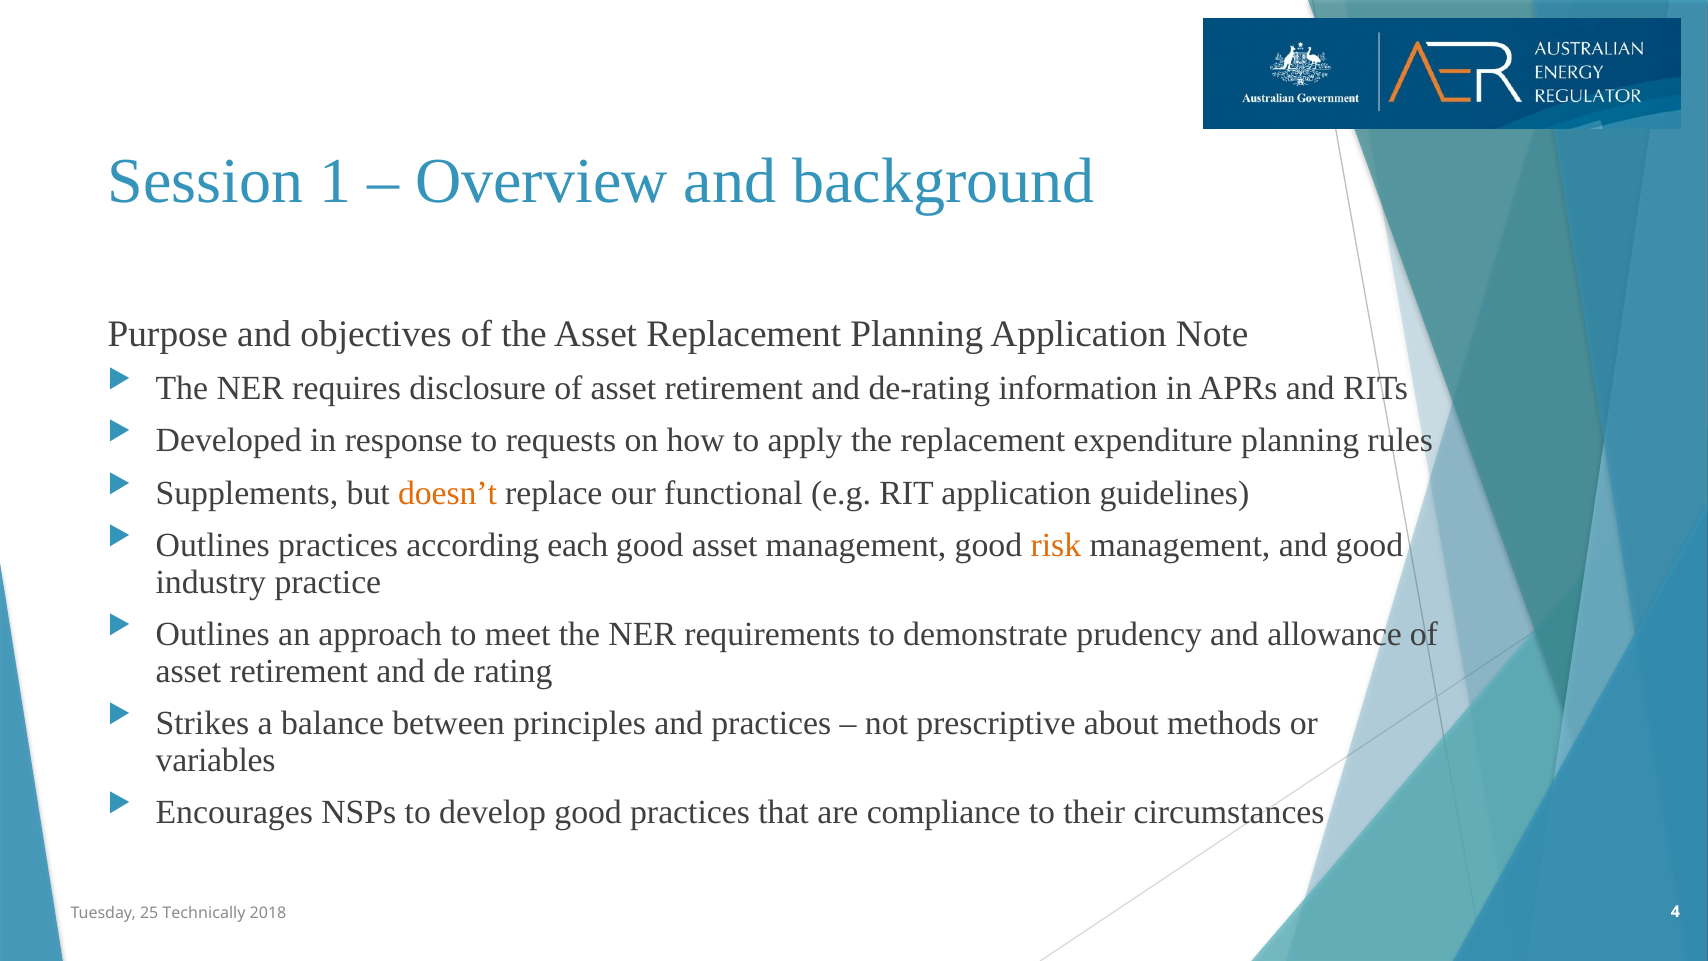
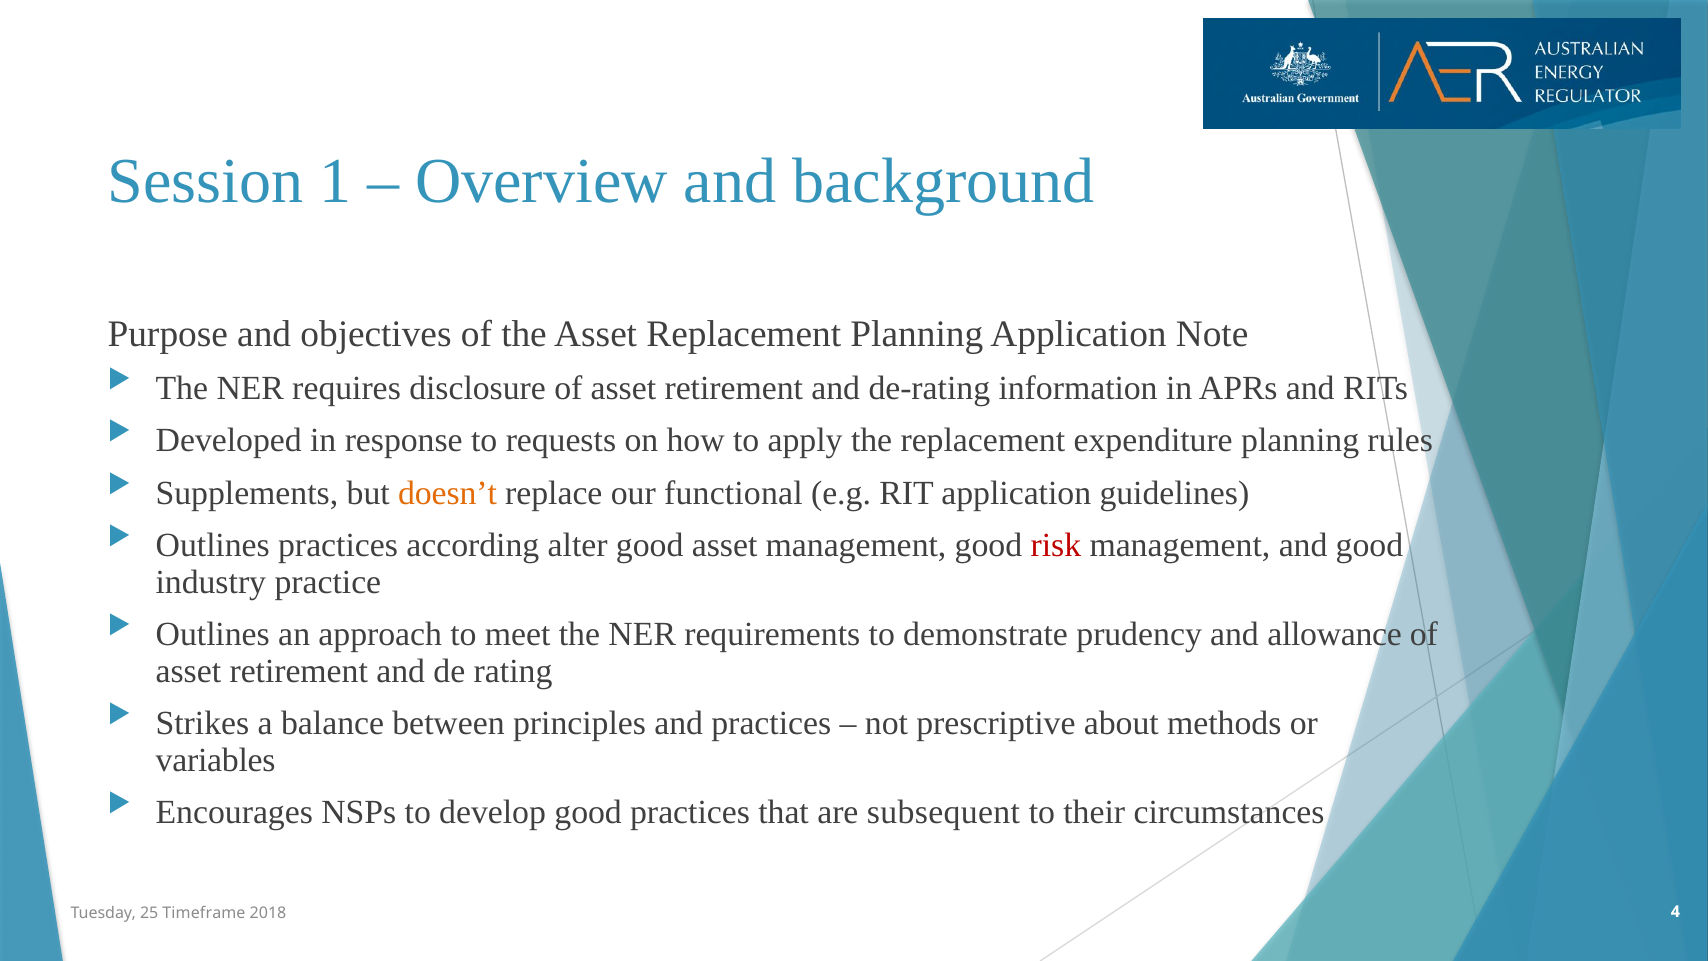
each: each -> alter (578, 546)
risk colour: orange -> red (1056, 546)
compliance: compliance -> subsequent (943, 813)
Technically: Technically -> Timeframe (204, 913)
